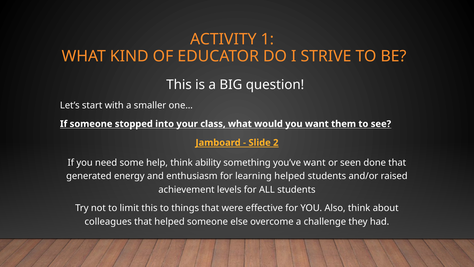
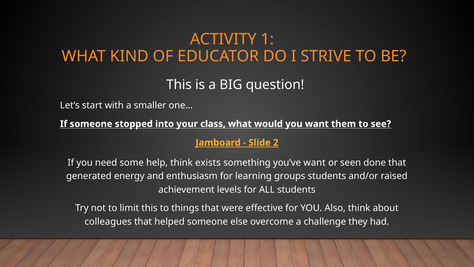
ability: ability -> exists (208, 162)
learning helped: helped -> groups (290, 176)
